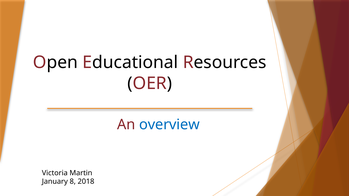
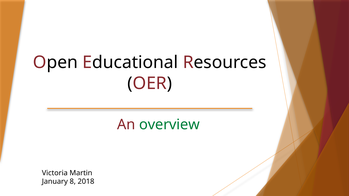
overview colour: blue -> green (169, 125)
